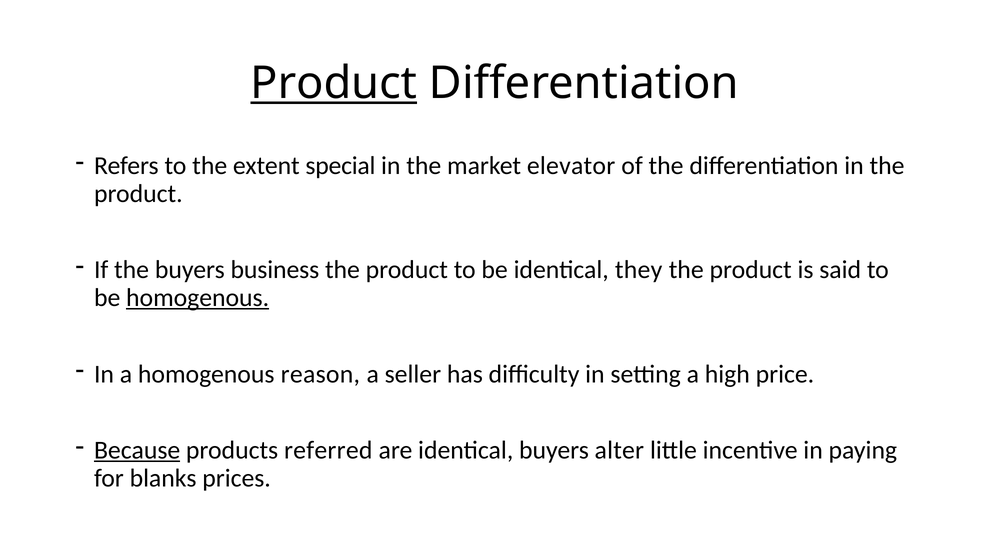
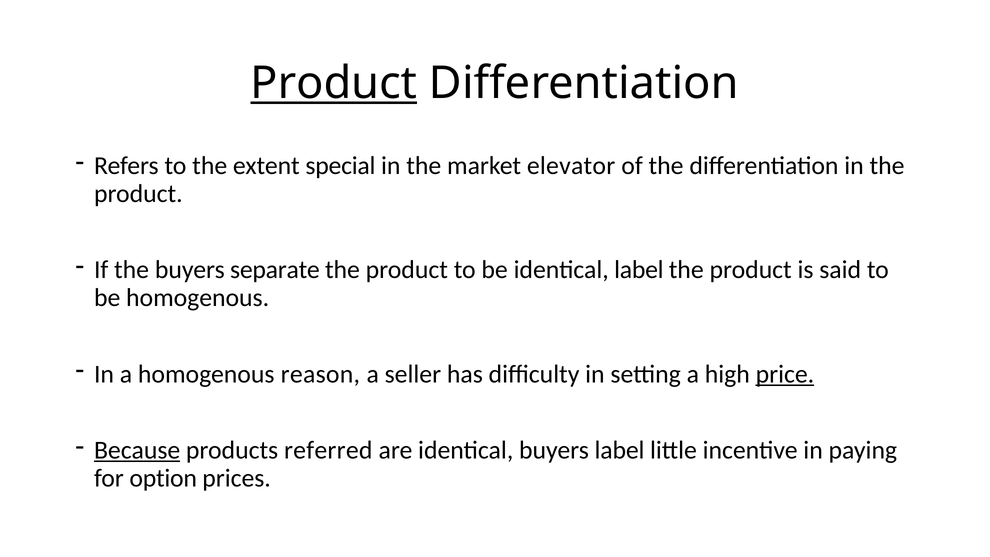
business: business -> separate (275, 270)
identical they: they -> label (639, 270)
homogenous underline: present -> none (198, 298)
price underline: none -> present (785, 374)
buyers alter: alter -> label (620, 450)
blanks: blanks -> option (163, 478)
